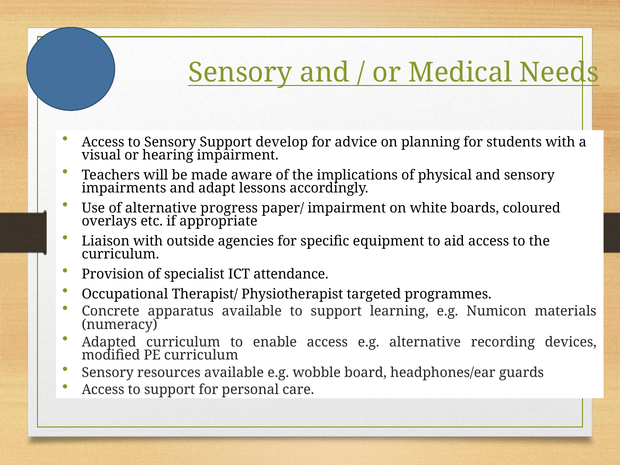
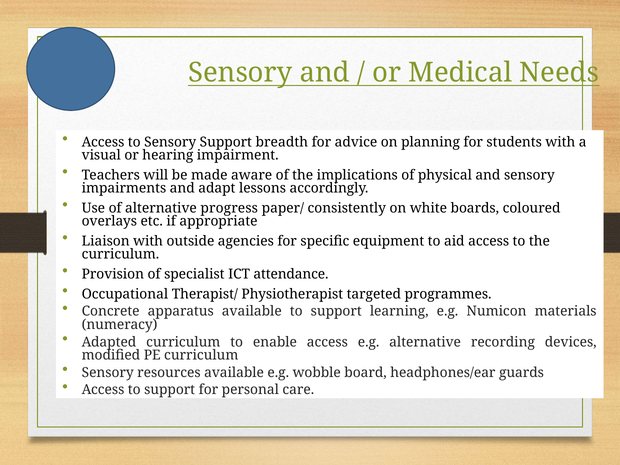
develop: develop -> breadth (282, 142)
paper/ impairment: impairment -> consistently (347, 208)
